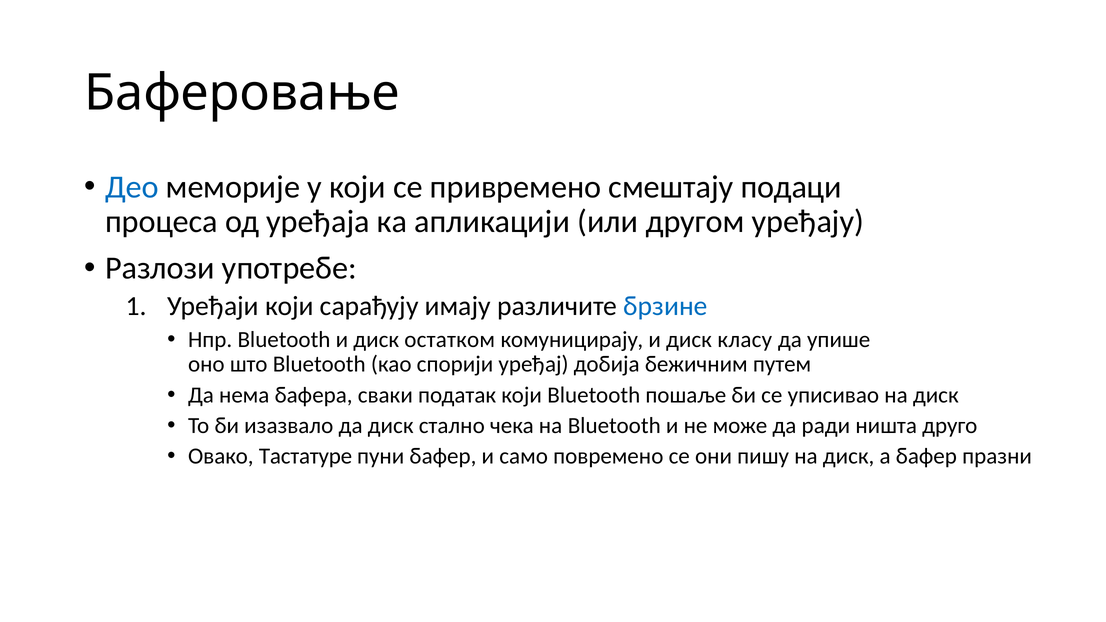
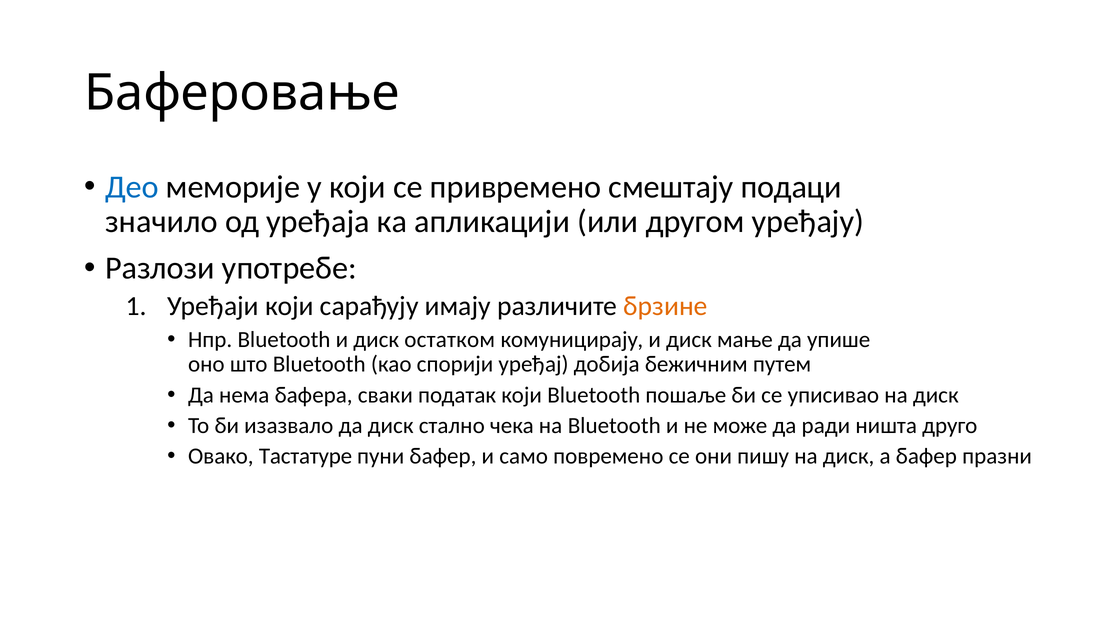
процеса: процеса -> значило (161, 222)
брзине colour: blue -> orange (666, 306)
класу: класу -> мање (745, 339)
